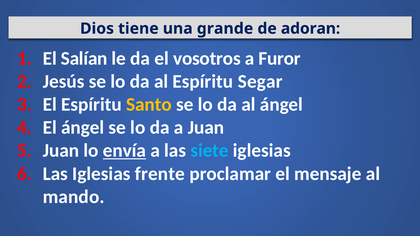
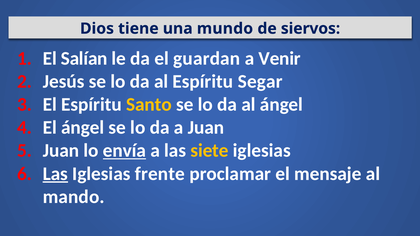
grande: grande -> mundo (225, 29)
adoran: adoran -> siervos (311, 29)
vosotros: vosotros -> guardan (207, 58)
Furor: Furor -> Venir (280, 58)
siete colour: light blue -> yellow (210, 151)
Las underline: none -> present (55, 174)
